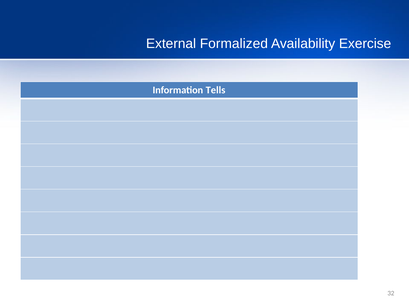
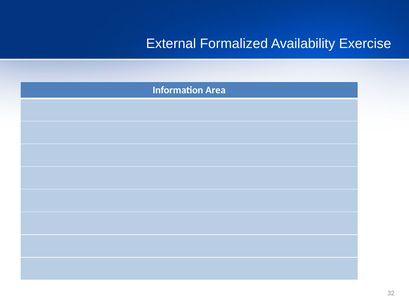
Tells: Tells -> Area (216, 90)
